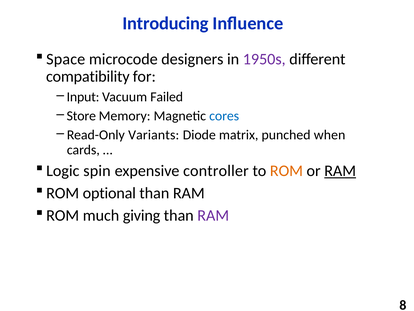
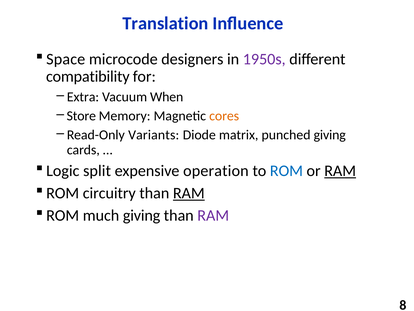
Introducing: Introducing -> Translation (165, 23)
Input: Input -> Extra (83, 97)
Failed: Failed -> When (167, 97)
cores colour: blue -> orange (224, 116)
punched when: when -> giving (330, 135)
spin: spin -> split (97, 171)
controller: controller -> operation (216, 171)
ROM colour: orange -> blue (286, 171)
optional: optional -> circuitry (109, 193)
RAM underline: none -> present (189, 193)
